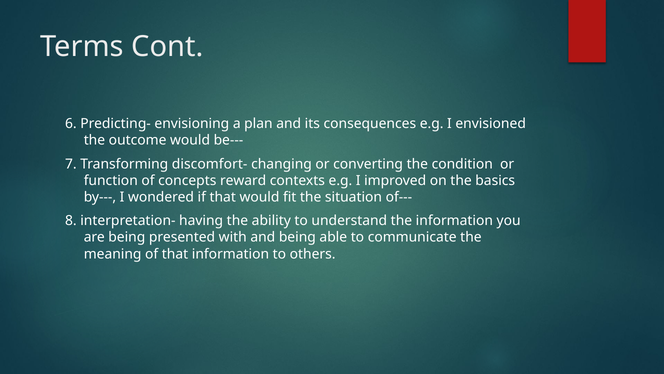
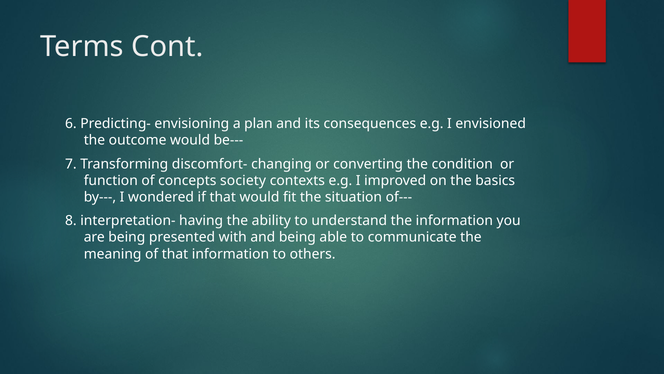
reward: reward -> society (243, 180)
